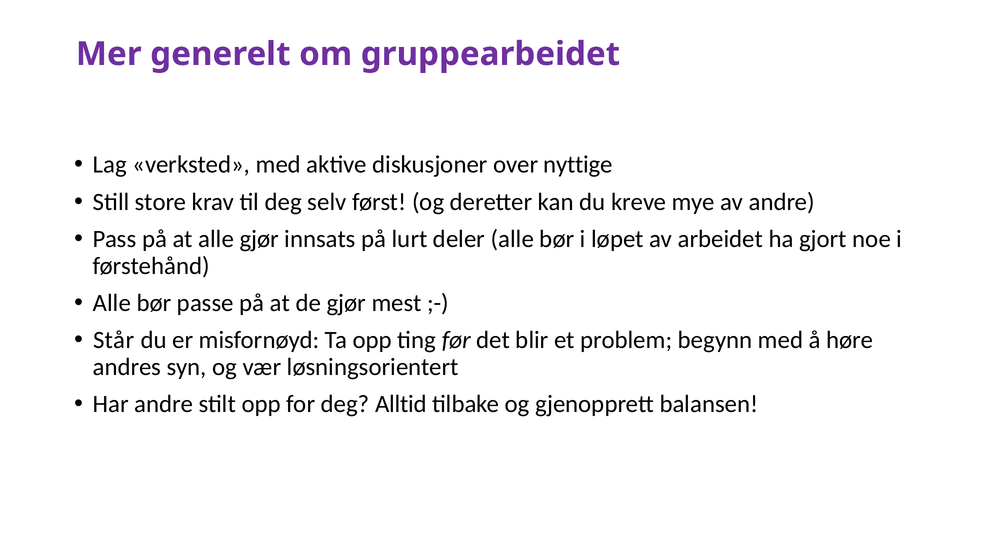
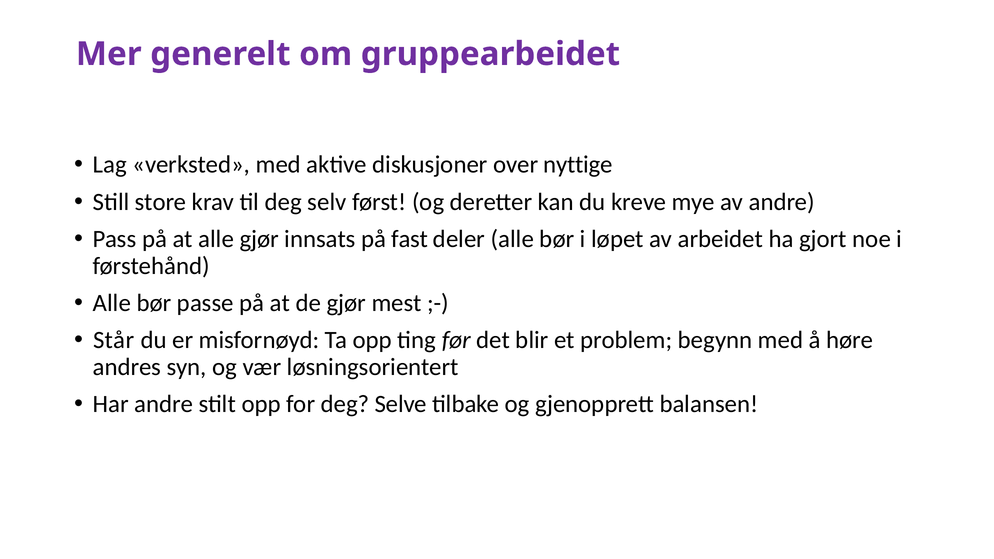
lurt: lurt -> fast (410, 239)
Alltid: Alltid -> Selve (401, 404)
